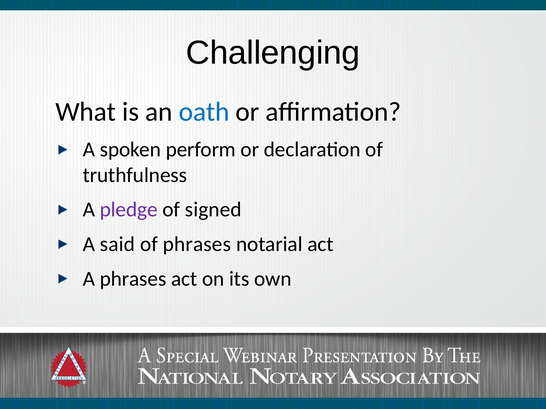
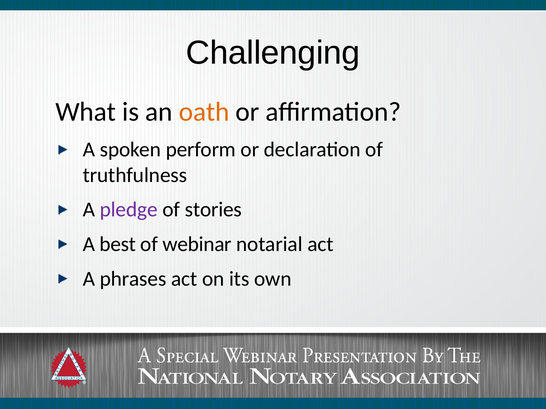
oath colour: blue -> orange (204, 112)
signed: signed -> stories (213, 210)
said: said -> best (118, 244)
of phrases: phrases -> webinar (197, 244)
